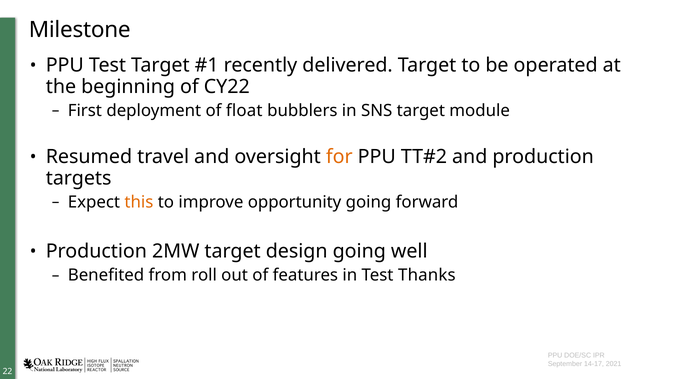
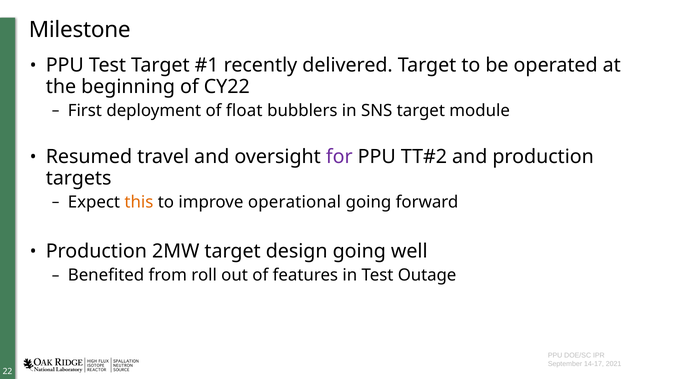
for colour: orange -> purple (339, 157)
opportunity: opportunity -> operational (294, 202)
Thanks: Thanks -> Outage (427, 275)
